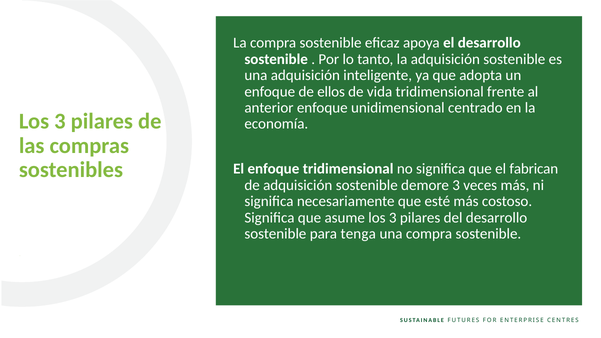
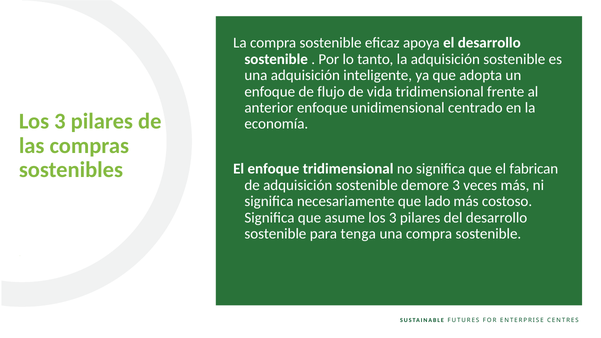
ellos: ellos -> flujo (331, 92)
esté: esté -> lado (437, 201)
